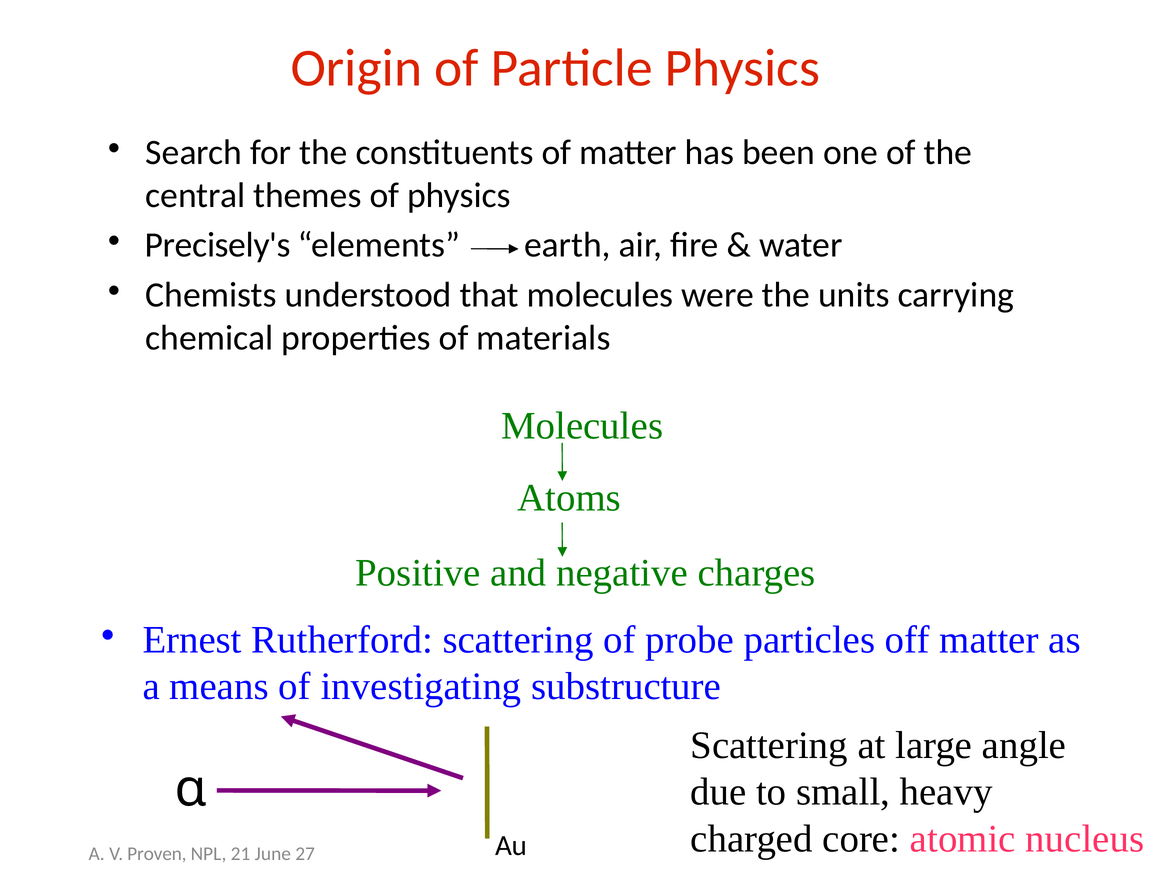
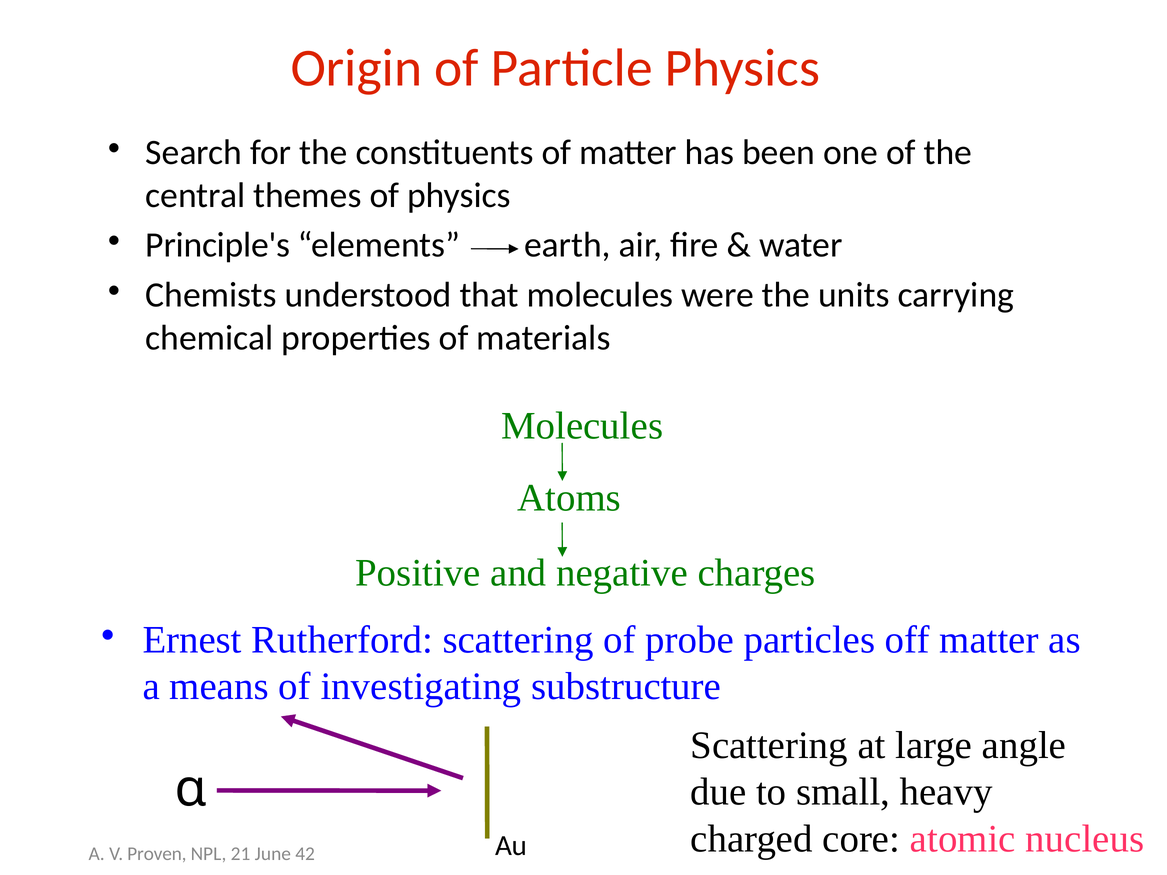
Precisely's: Precisely's -> Principle's (218, 245)
27: 27 -> 42 (305, 854)
